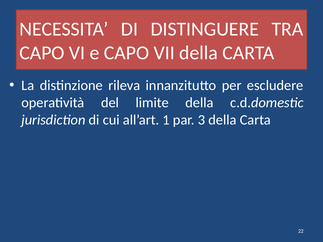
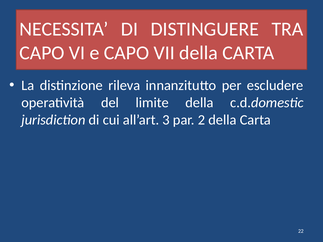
1: 1 -> 3 (166, 120)
3: 3 -> 2 (201, 120)
